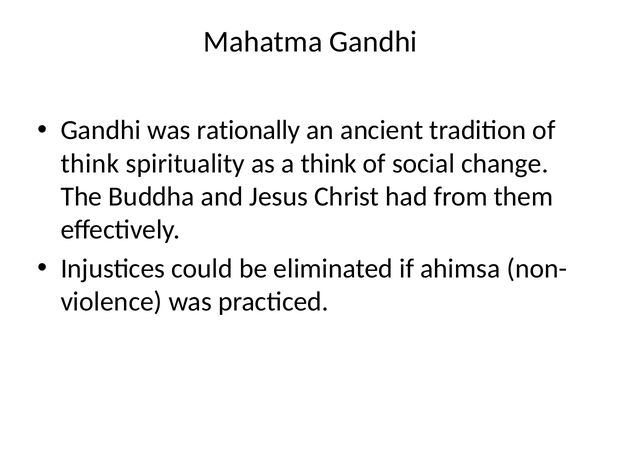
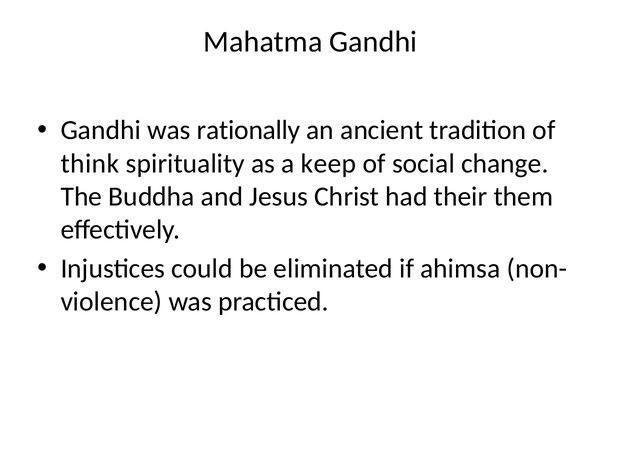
a think: think -> keep (329, 163)
from: from -> their (461, 197)
